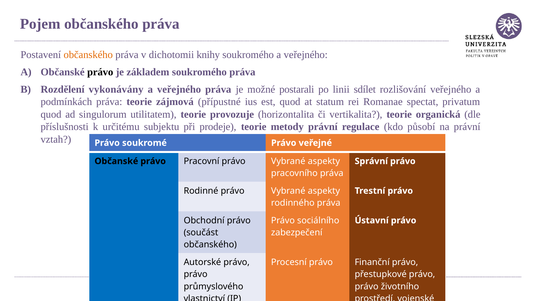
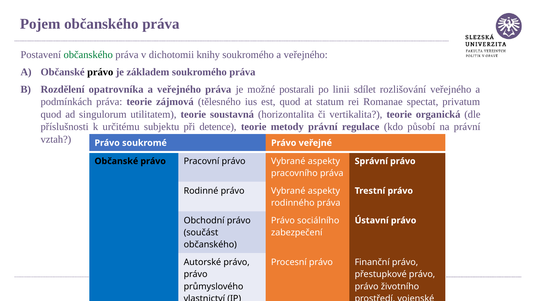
občanského colour: orange -> green (88, 55)
vykonávány: vykonávány -> opatrovníka (116, 89)
přípustné: přípustné -> tělesného (219, 102)
provozuje: provozuje -> soustavná (232, 114)
prodeje: prodeje -> detence (218, 127)
